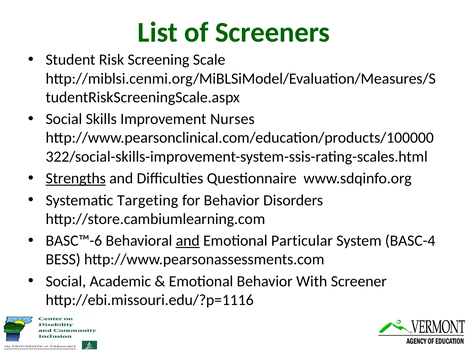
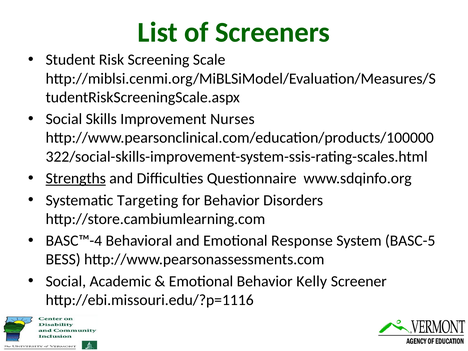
BASC™-6: BASC™-6 -> BASC™-4 (74, 241)
and underline: present -> none (188, 241)
Particular: Particular -> Response (302, 241)
BASC-4: BASC-4 -> BASC-5 (410, 241)
With: With -> Kelly (312, 281)
